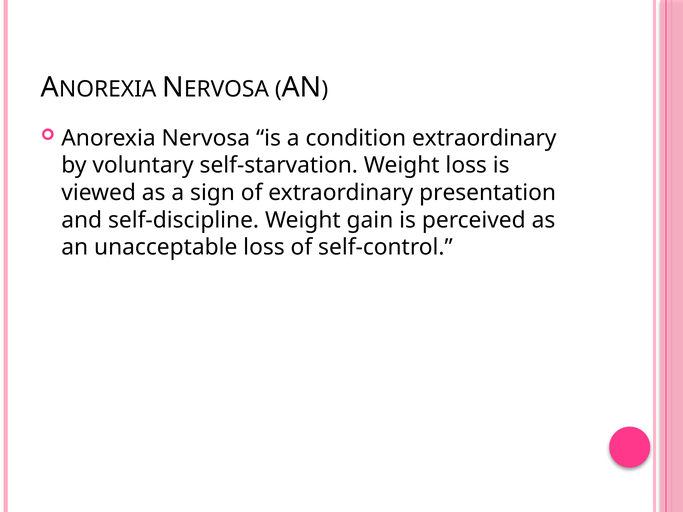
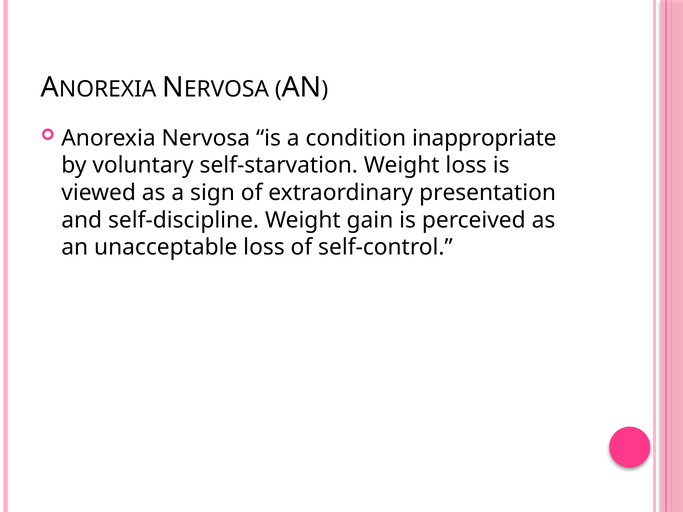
condition extraordinary: extraordinary -> inappropriate (484, 138)
